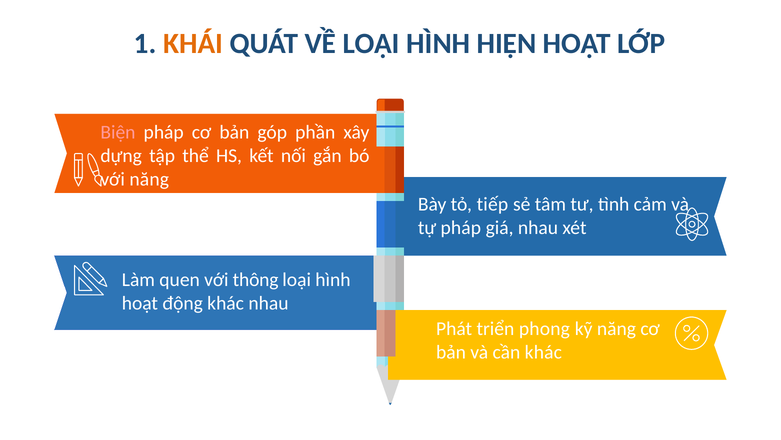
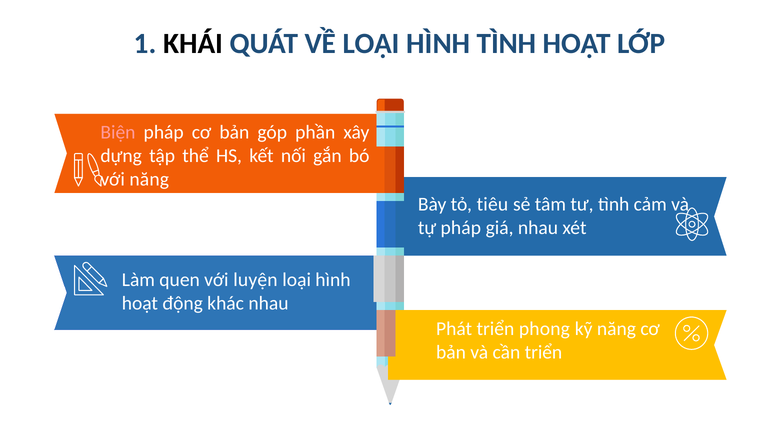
KHÁI colour: orange -> black (193, 44)
HÌNH HIỆN: HIỆN -> TÌNH (507, 44)
tiếp: tiếp -> tiêu (492, 204)
thông: thông -> luyện (255, 279)
cần khác: khác -> triển (543, 352)
